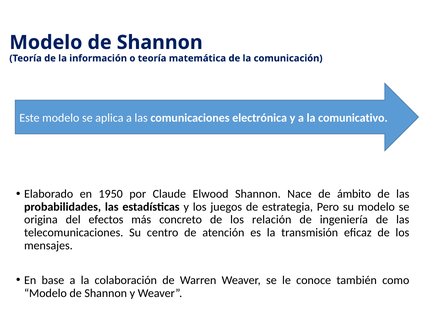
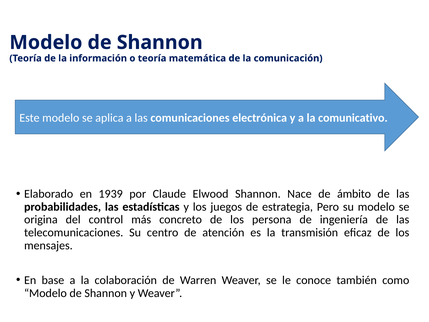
1950: 1950 -> 1939 (111, 194)
efectos: efectos -> control (106, 220)
relación: relación -> persona (272, 220)
